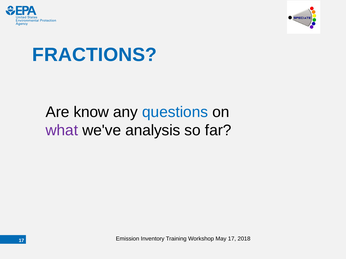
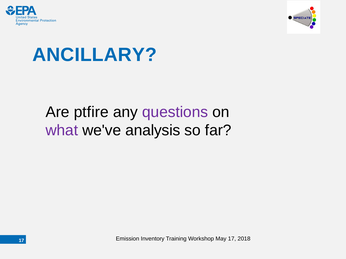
FRACTIONS: FRACTIONS -> ANCILLARY (95, 55)
know: know -> ptfire (91, 112)
questions colour: blue -> purple (175, 112)
